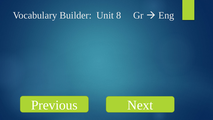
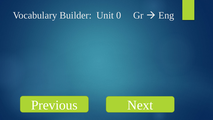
8: 8 -> 0 (119, 15)
